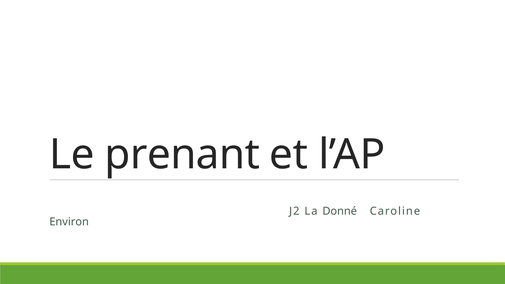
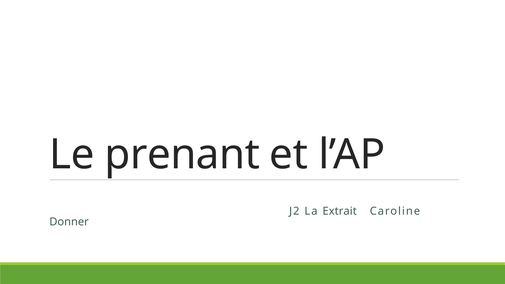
Donné: Donné -> Extrait (340, 211)
Environ: Environ -> Donner (69, 222)
